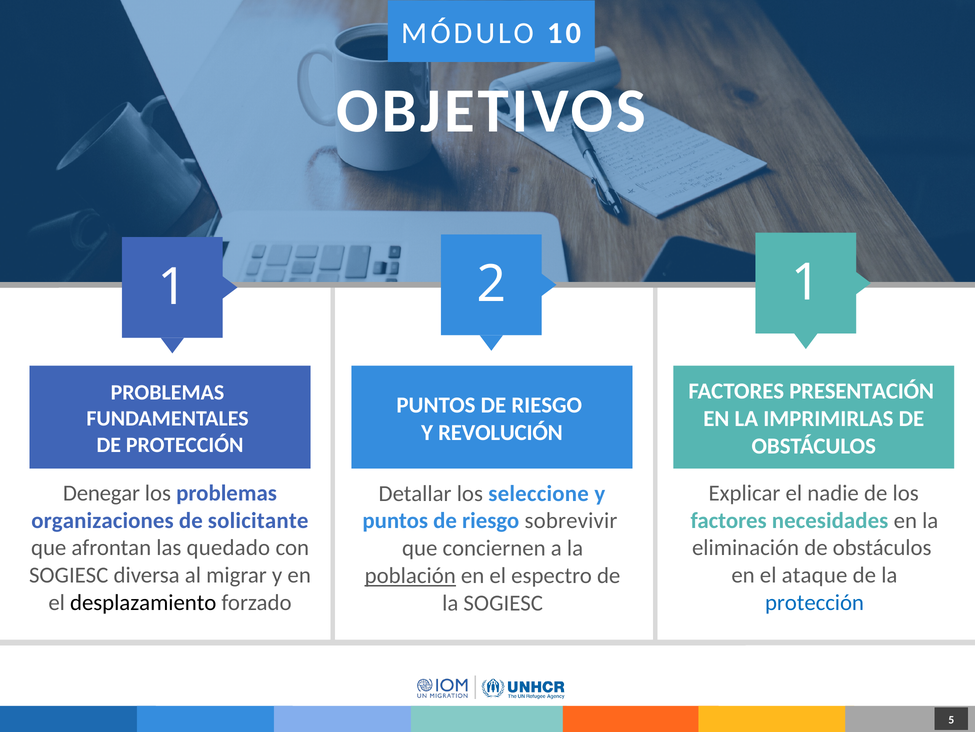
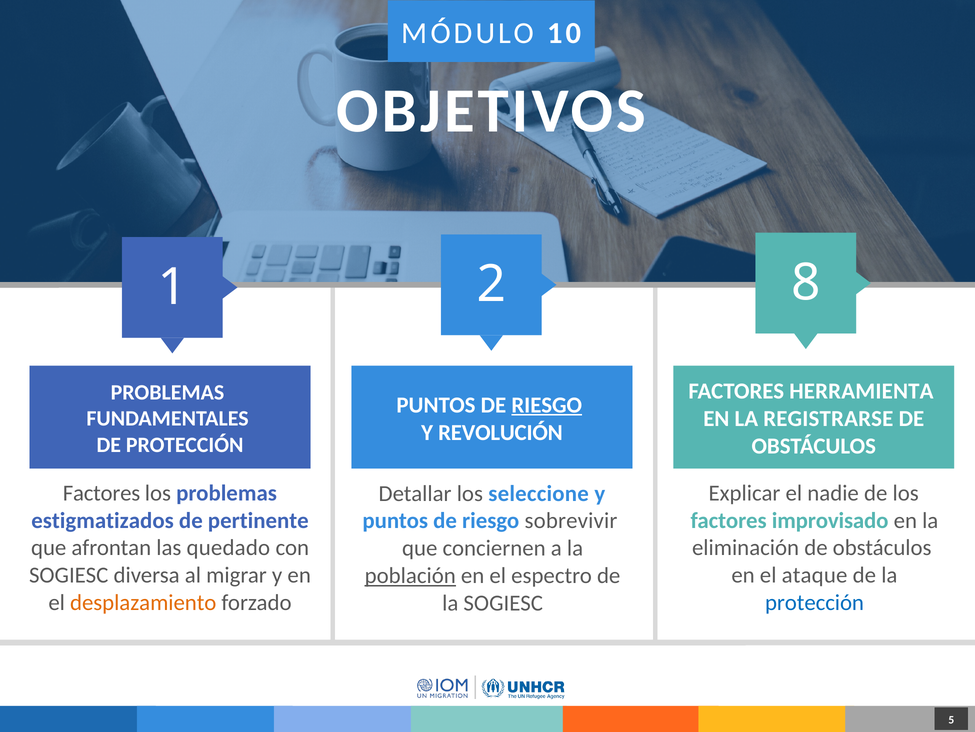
2 1: 1 -> 8 (806, 283)
PRESENTACIÓN: PRESENTACIÓN -> HERRAMIENTA (861, 391)
RIESGO underline: none -> present (547, 405)
IMPRIMIRLAS: IMPRIMIRLAS -> REGISTRARSE (828, 419)
Denegar: Denegar -> Factores (101, 493)
organizaciones: organizaciones -> estigmatizados (103, 520)
solicitante: solicitante -> pertinente (258, 520)
necesidades: necesidades -> improvisado (830, 520)
desplazamiento colour: black -> orange (143, 602)
